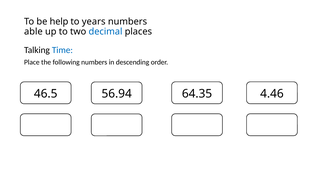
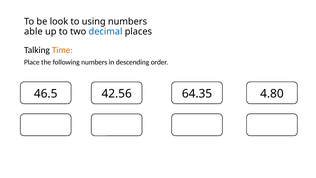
help: help -> look (59, 22)
years: years -> using (94, 22)
Time colour: blue -> orange (62, 50)
56.94: 56.94 -> 42.56 (117, 94)
4.46: 4.46 -> 4.80 (272, 93)
